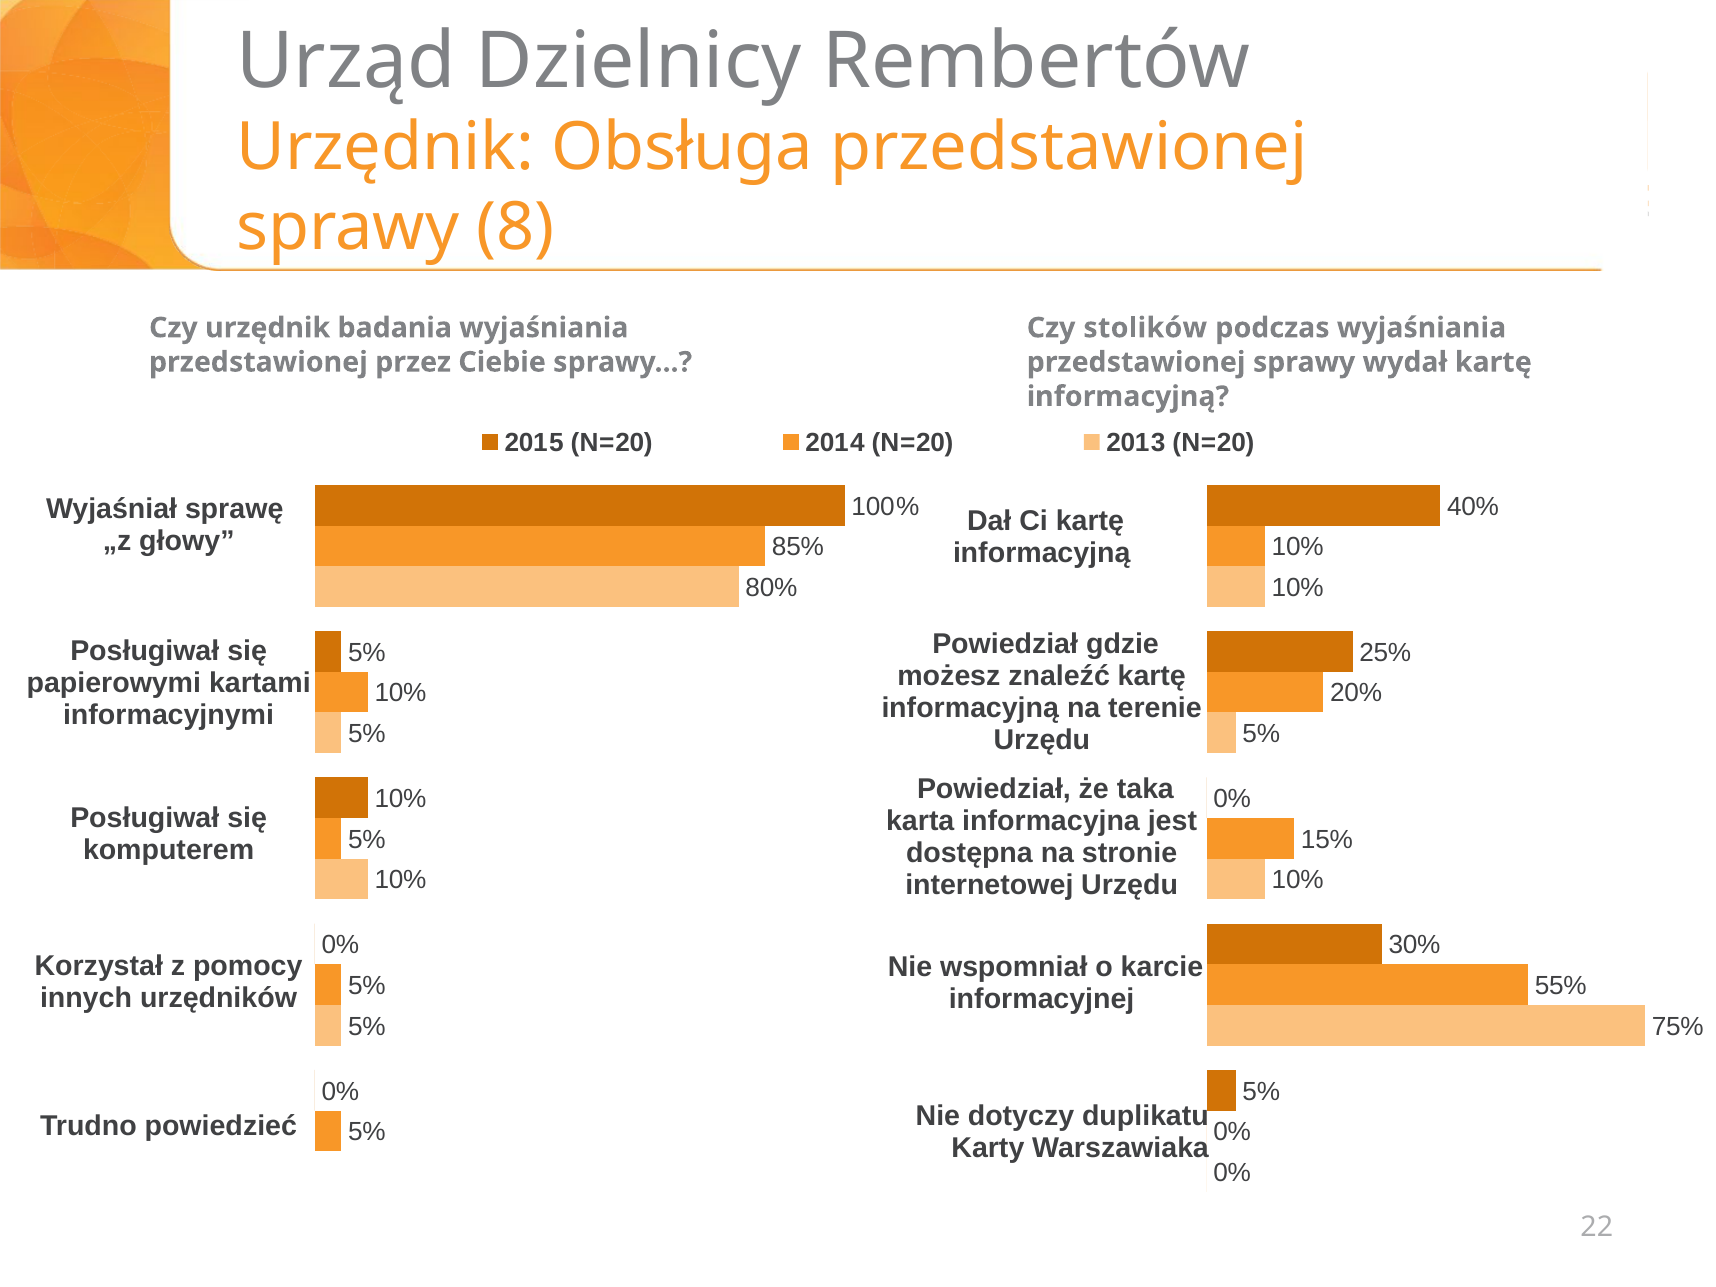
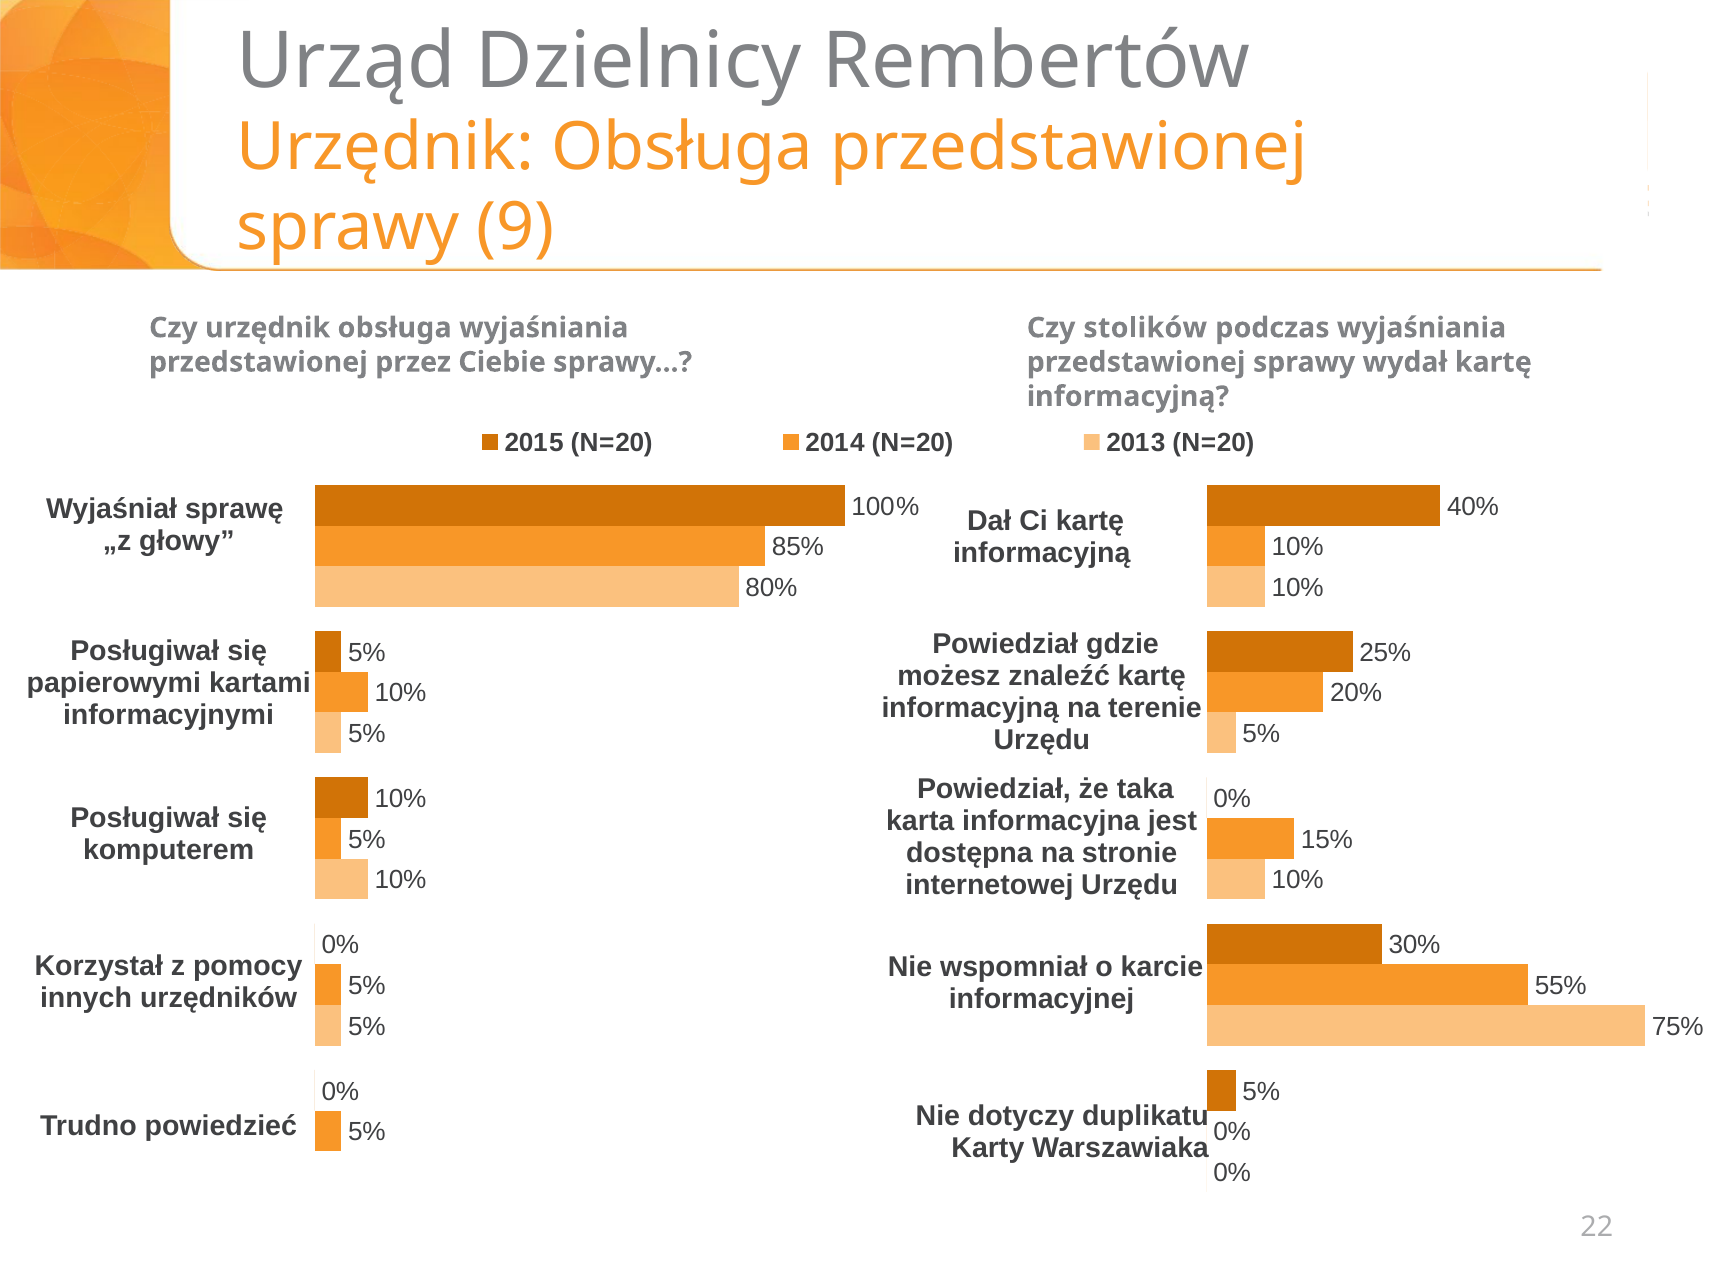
8: 8 -> 9 (515, 228)
Czy urzędnik badania: badania -> obsługa (395, 328)
